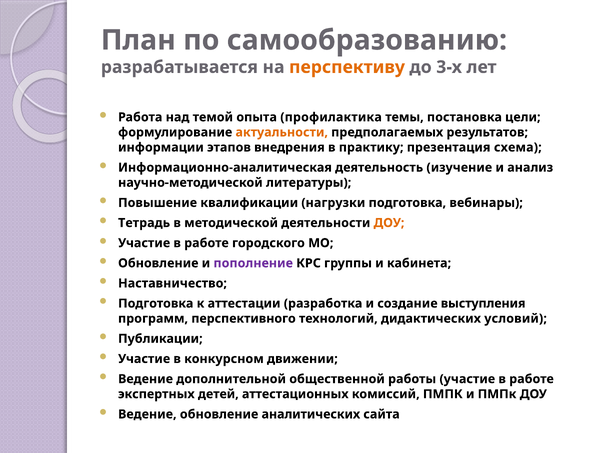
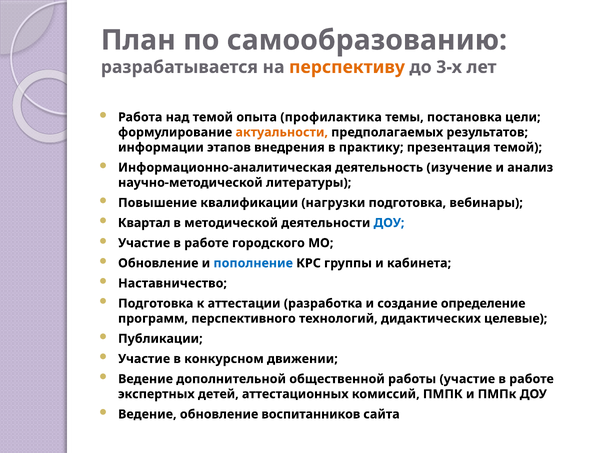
презентация схема: схема -> темой (518, 147)
Тетрадь: Тетрадь -> Квартал (144, 223)
ДОУ colour: orange -> blue (389, 223)
пополнение colour: purple -> blue (253, 263)
выступления: выступления -> определение (483, 303)
условий: условий -> целевые (516, 319)
аналитических: аналитических -> воспитанников (311, 414)
